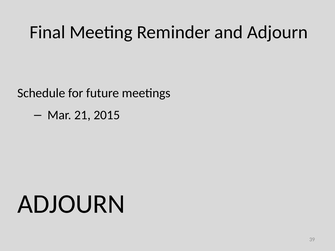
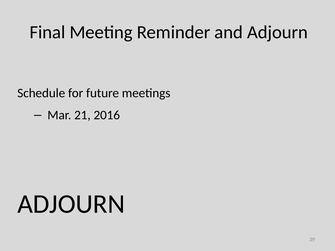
2015: 2015 -> 2016 (107, 115)
